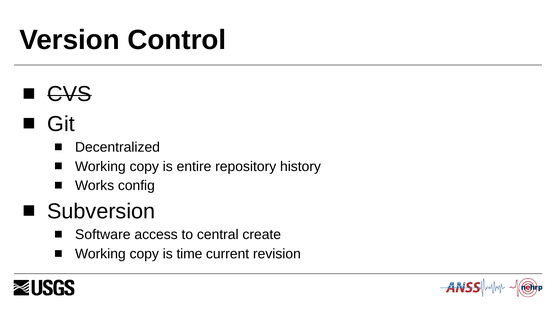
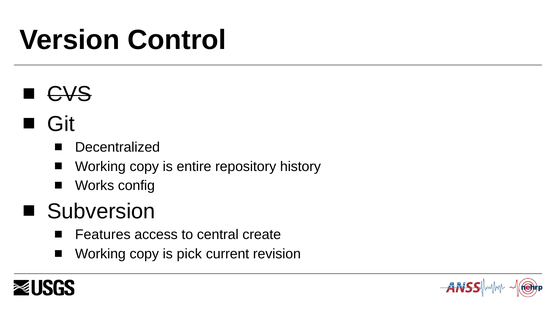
Software: Software -> Features (103, 234)
time: time -> pick (189, 254)
